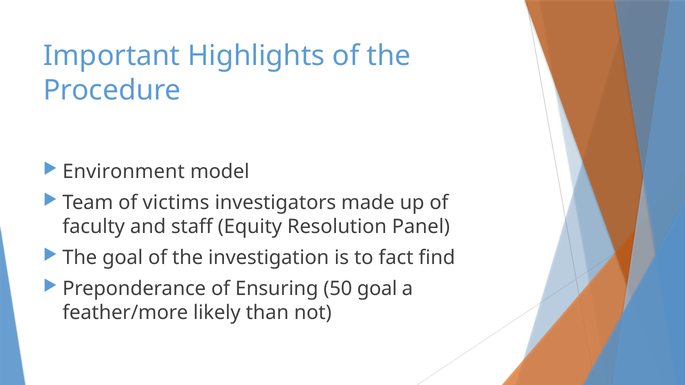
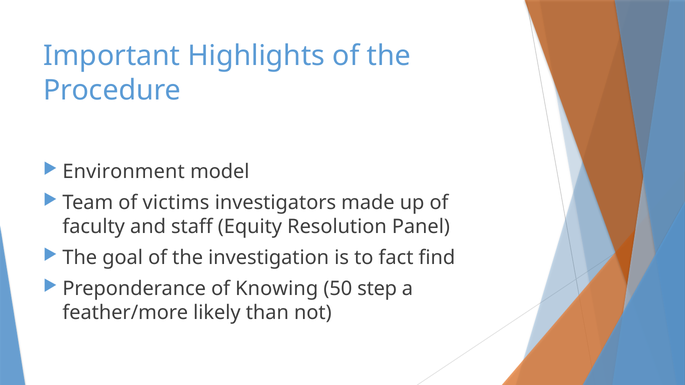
Ensuring: Ensuring -> Knowing (277, 289)
50 goal: goal -> step (377, 289)
